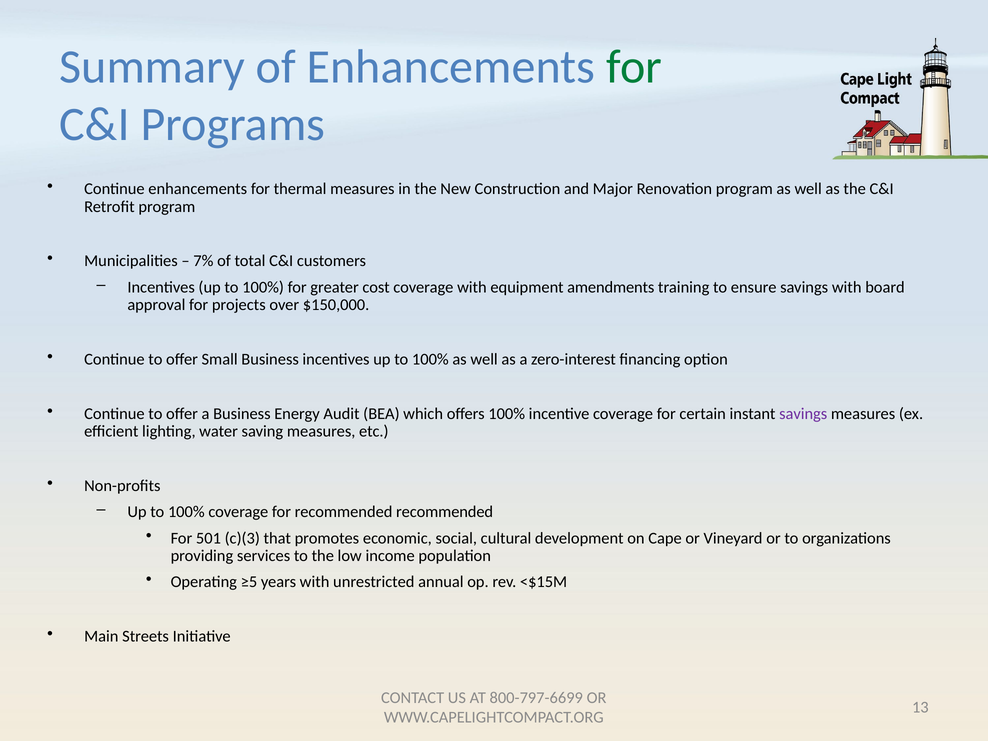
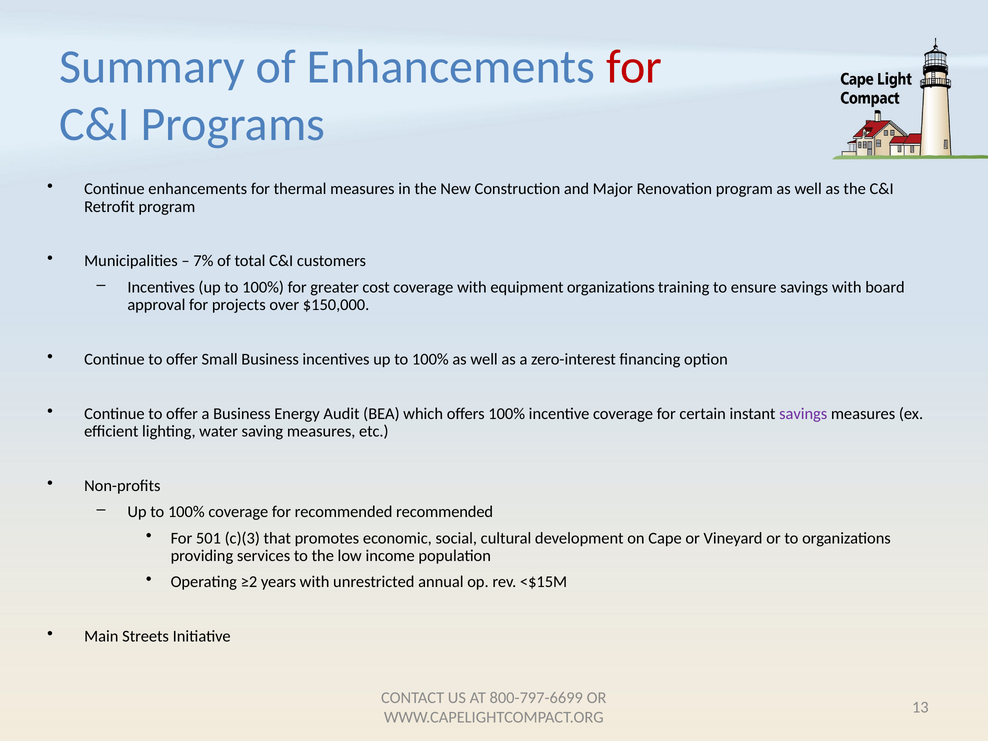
for colour: green -> red (634, 67)
equipment amendments: amendments -> organizations (611, 287)
≥5: ≥5 -> ≥2 (249, 582)
